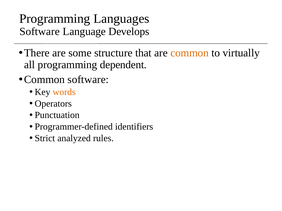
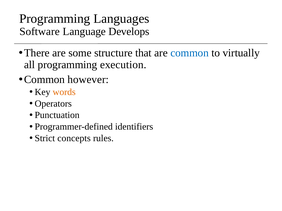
common colour: orange -> blue (190, 53)
dependent: dependent -> execution (123, 65)
Common software: software -> however (88, 80)
analyzed: analyzed -> concepts (74, 139)
